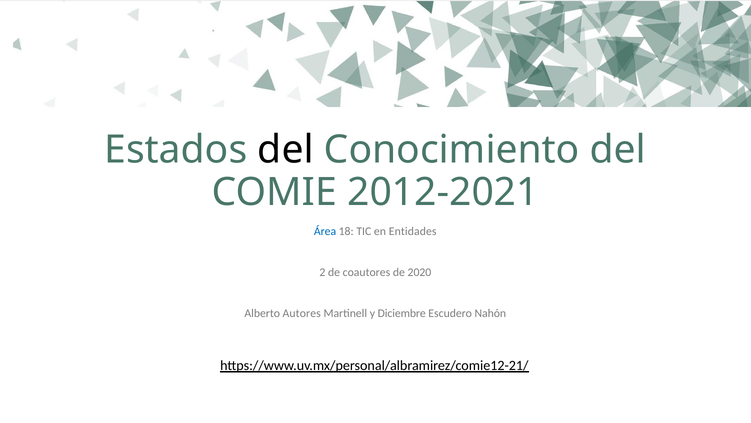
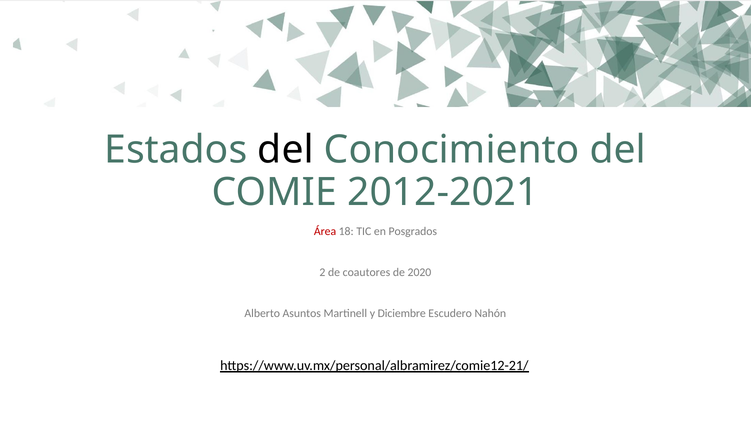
Área colour: blue -> red (325, 231)
Entidades: Entidades -> Posgrados (413, 231)
Autores: Autores -> Asuntos (302, 313)
